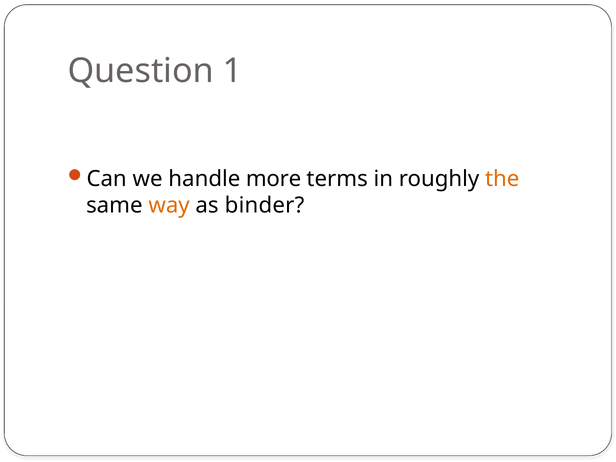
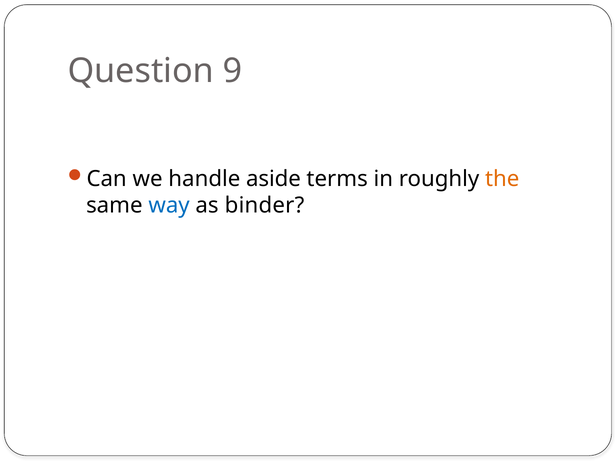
1: 1 -> 9 (233, 71)
more: more -> aside (273, 179)
way colour: orange -> blue (169, 205)
